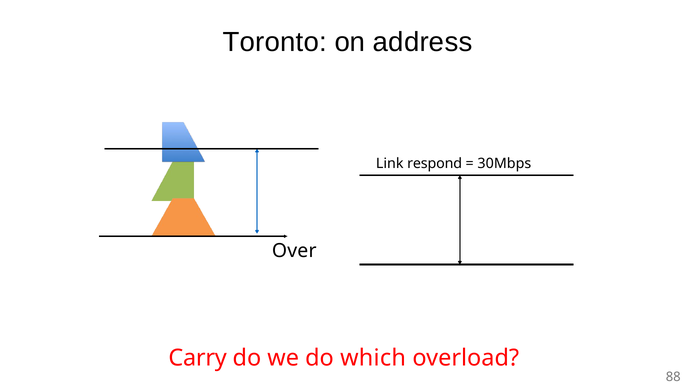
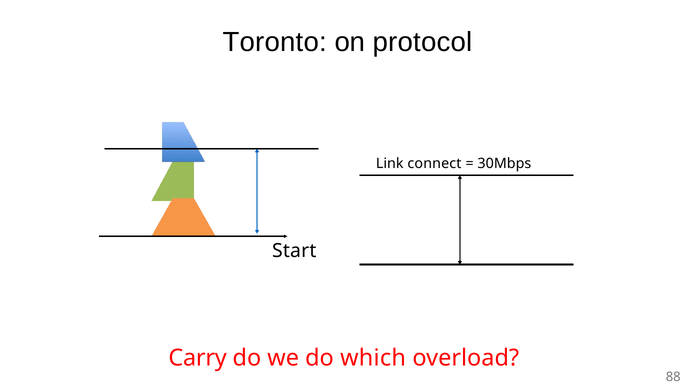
address: address -> protocol (423, 42)
respond: respond -> connect (434, 164)
Over: Over -> Start (294, 251)
